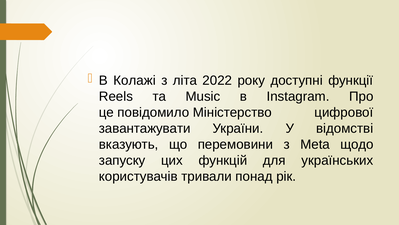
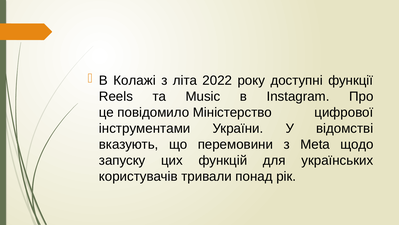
завантажувати: завантажувати -> інструментами (145, 128)
